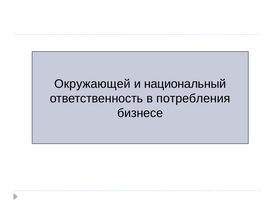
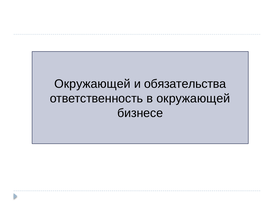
национальный: национальный -> обязательства (185, 84)
в потребления: потребления -> окружающей (193, 98)
